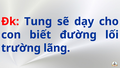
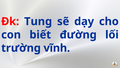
lãng: lãng -> vĩnh (57, 48)
